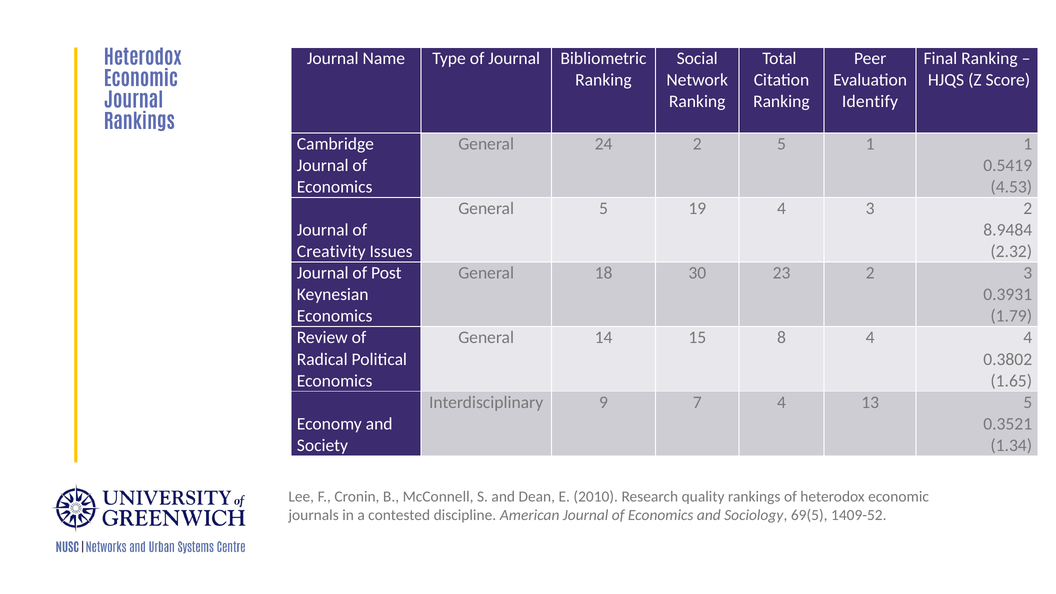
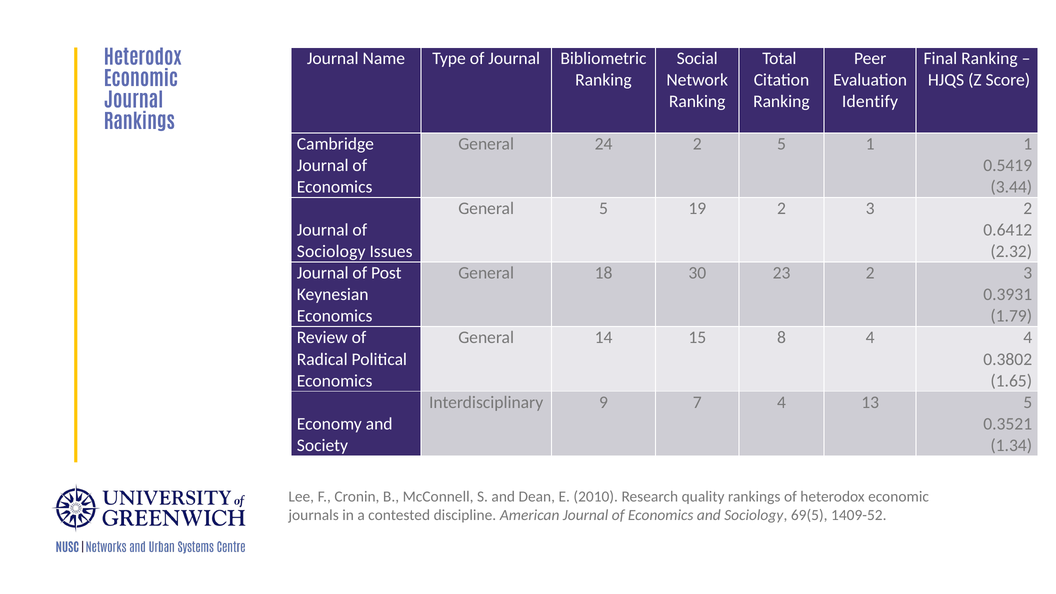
4.53: 4.53 -> 3.44 (1011, 187)
19 4: 4 -> 2 (782, 209)
8.9484: 8.9484 -> 0.6412 (1008, 230)
Creativity: Creativity -> Sociology (331, 252)
